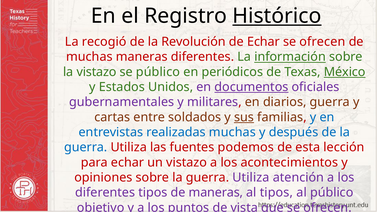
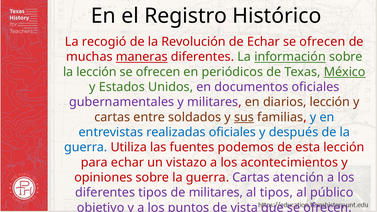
Histórico underline: present -> none (277, 16)
maneras underline: none -> present (142, 57)
la vistazo: vistazo -> lección (96, 72)
público: público -> ofrecen (158, 72)
documentos underline: present -> none (251, 87)
diarios guerra: guerra -> lección (330, 102)
realizadas muchas: muchas -> oficiales (232, 132)
sobre la guerra Utiliza: Utiliza -> Cartas (251, 178)
de maneras: maneras -> militares (216, 193)
